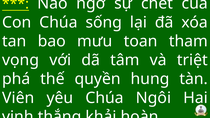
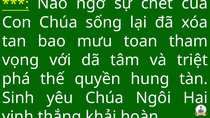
Viên: Viên -> Sinh (18, 98)
